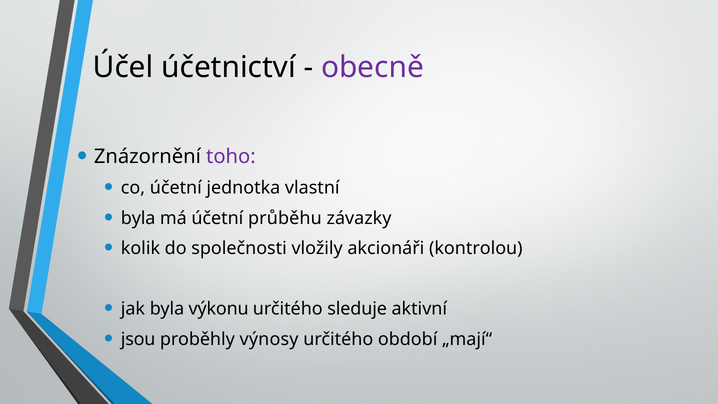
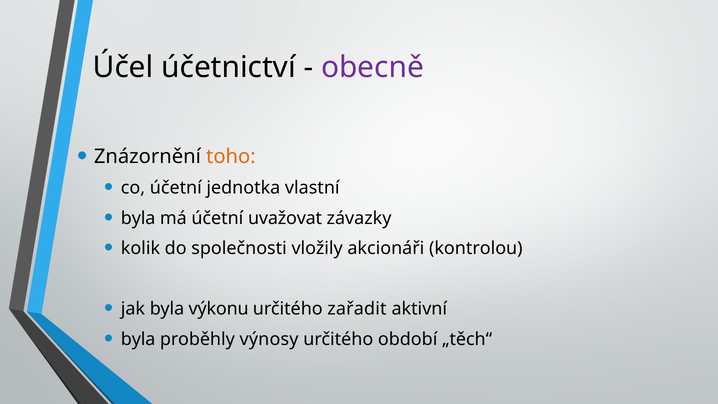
toho colour: purple -> orange (231, 156)
průběhu: průběhu -> uvažovat (285, 218)
sleduje: sleduje -> zařadit (357, 309)
jsou: jsou -> byla (138, 339)
„mají“: „mají“ -> „těch“ (467, 339)
